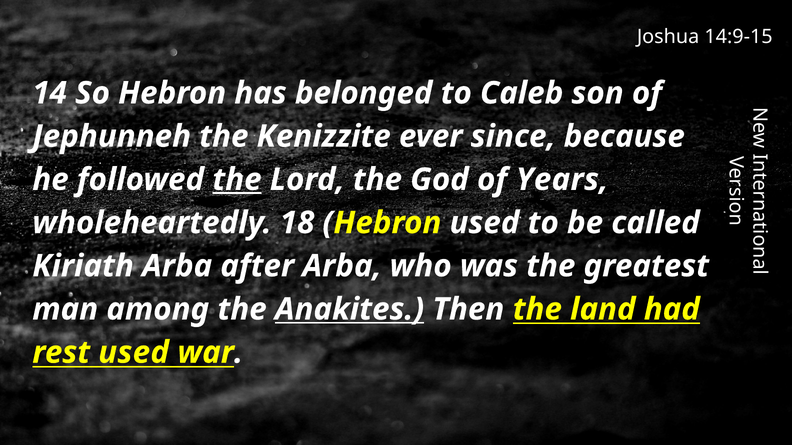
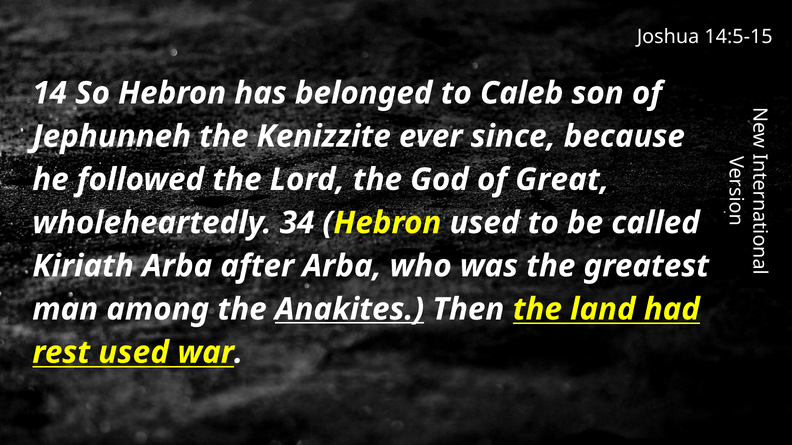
14:9-15: 14:9-15 -> 14:5-15 (739, 37)
the underline: present -> none (237, 180)
Years: Years -> Great (562, 180)
18: 18 -> 34 (297, 223)
